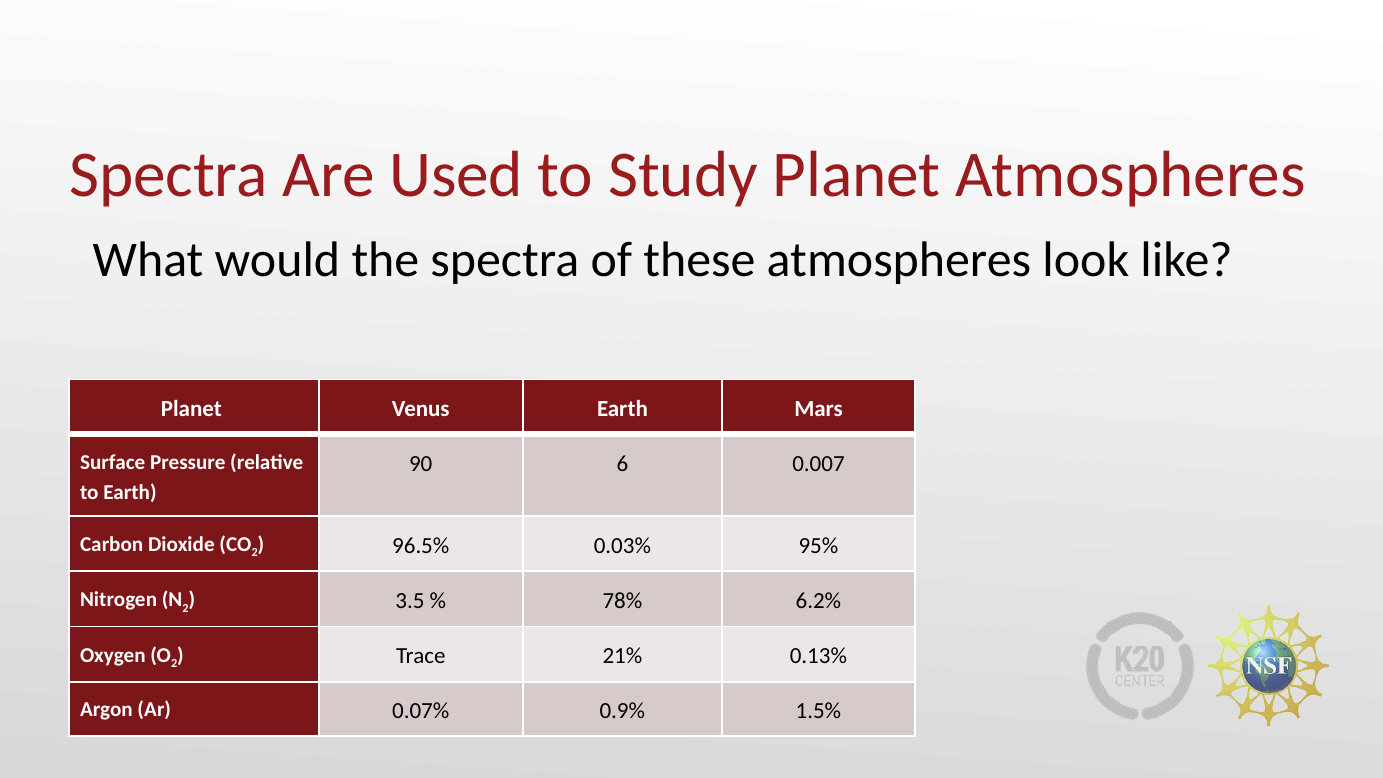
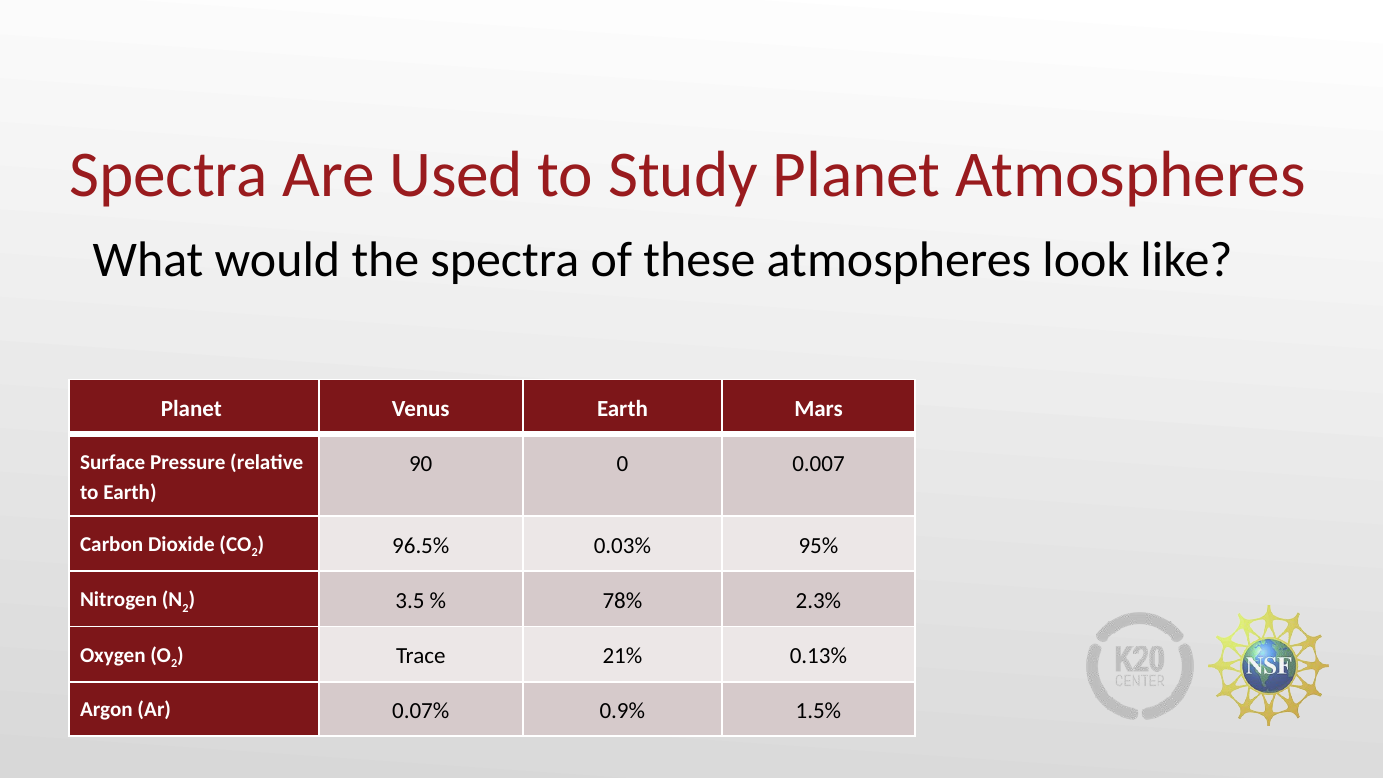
6: 6 -> 0 (623, 463)
6.2%: 6.2% -> 2.3% (818, 601)
